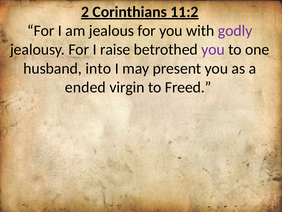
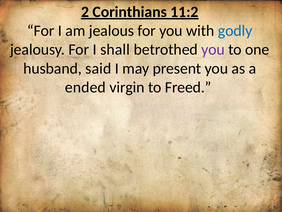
godly colour: purple -> blue (235, 31)
raise: raise -> shall (115, 49)
into: into -> said (98, 68)
